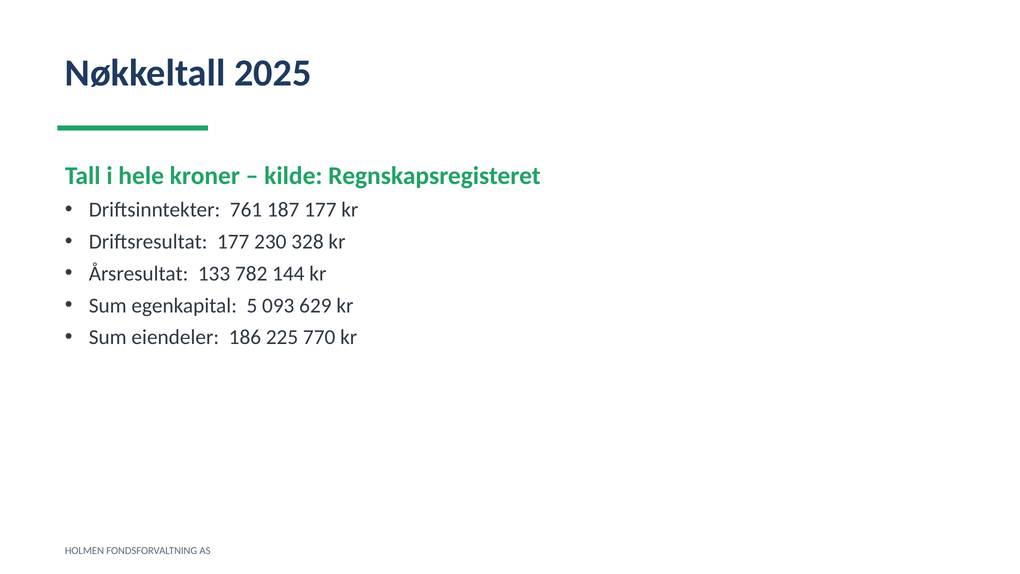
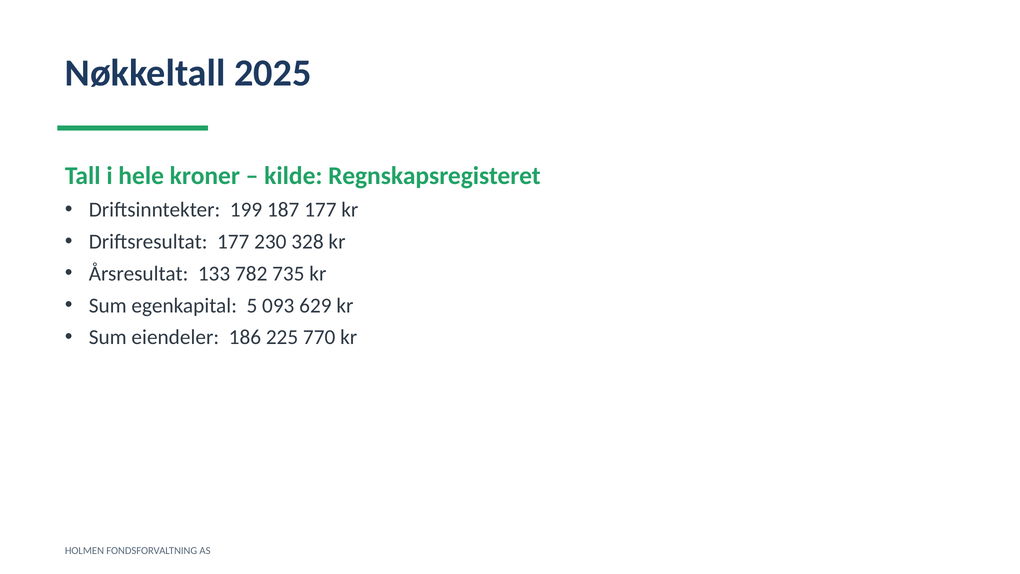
761: 761 -> 199 (246, 210)
144: 144 -> 735 (288, 274)
